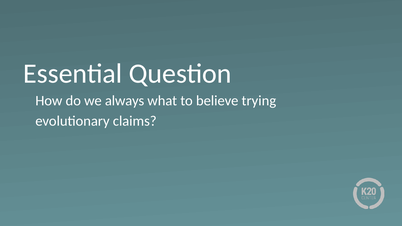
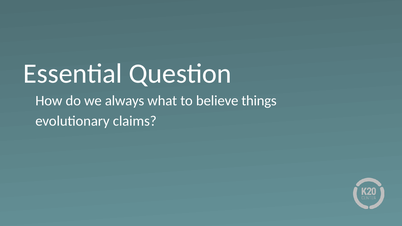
trying: trying -> things (259, 101)
